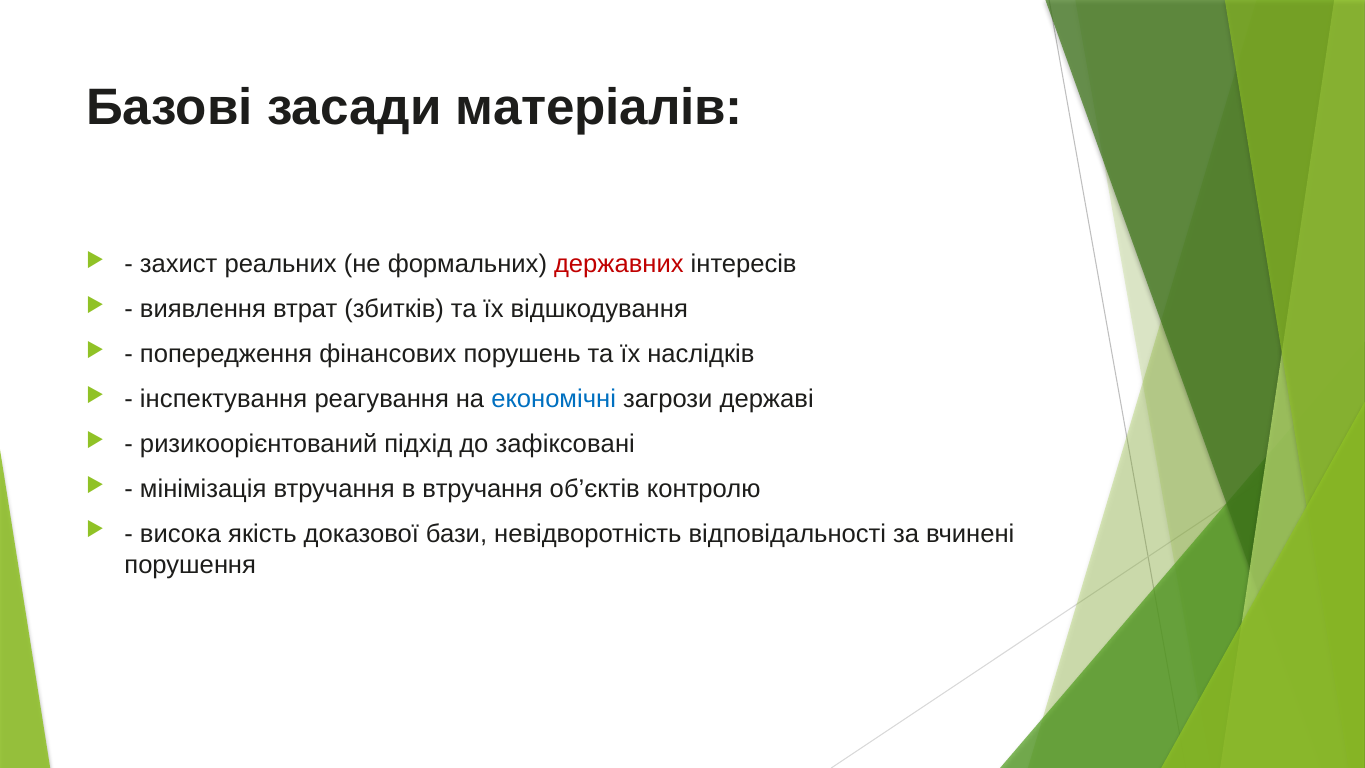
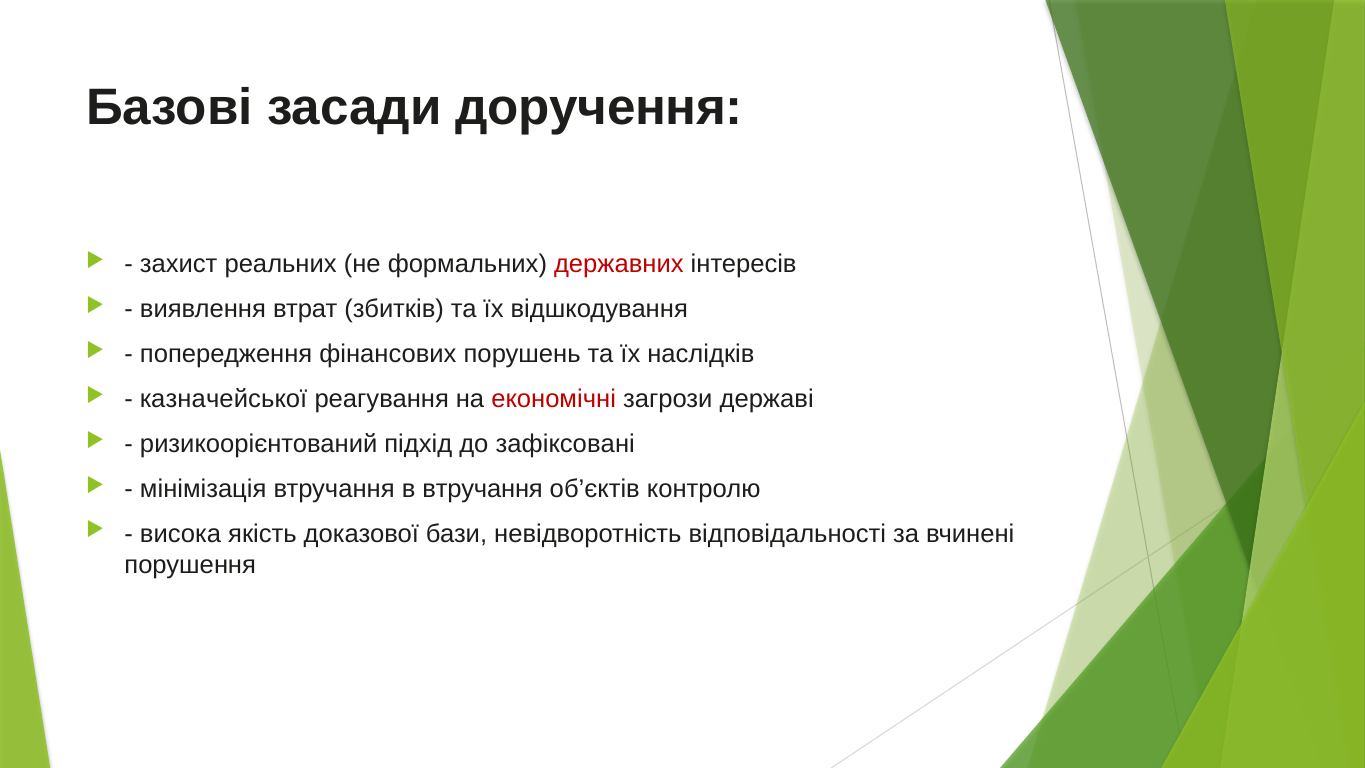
матеріалів: матеріалів -> доручення (599, 108)
інспектування: інспектування -> казначейської (224, 399)
економічні colour: blue -> red (554, 399)
